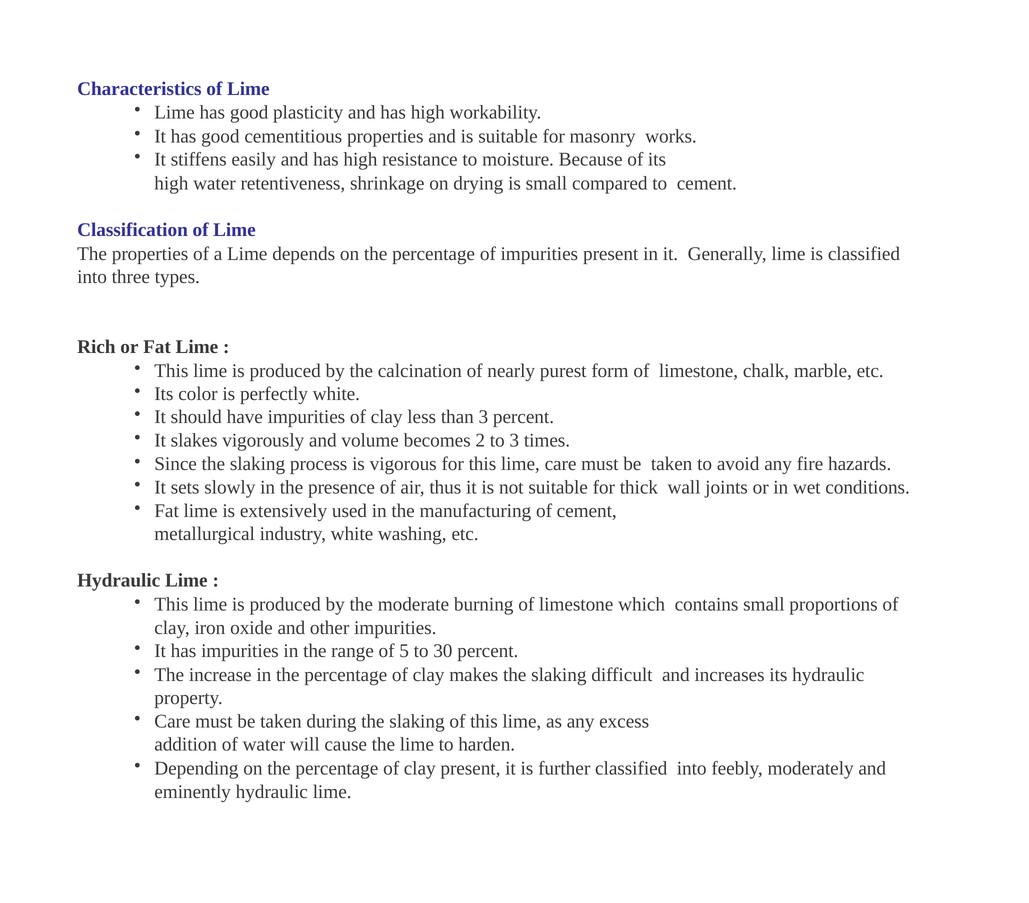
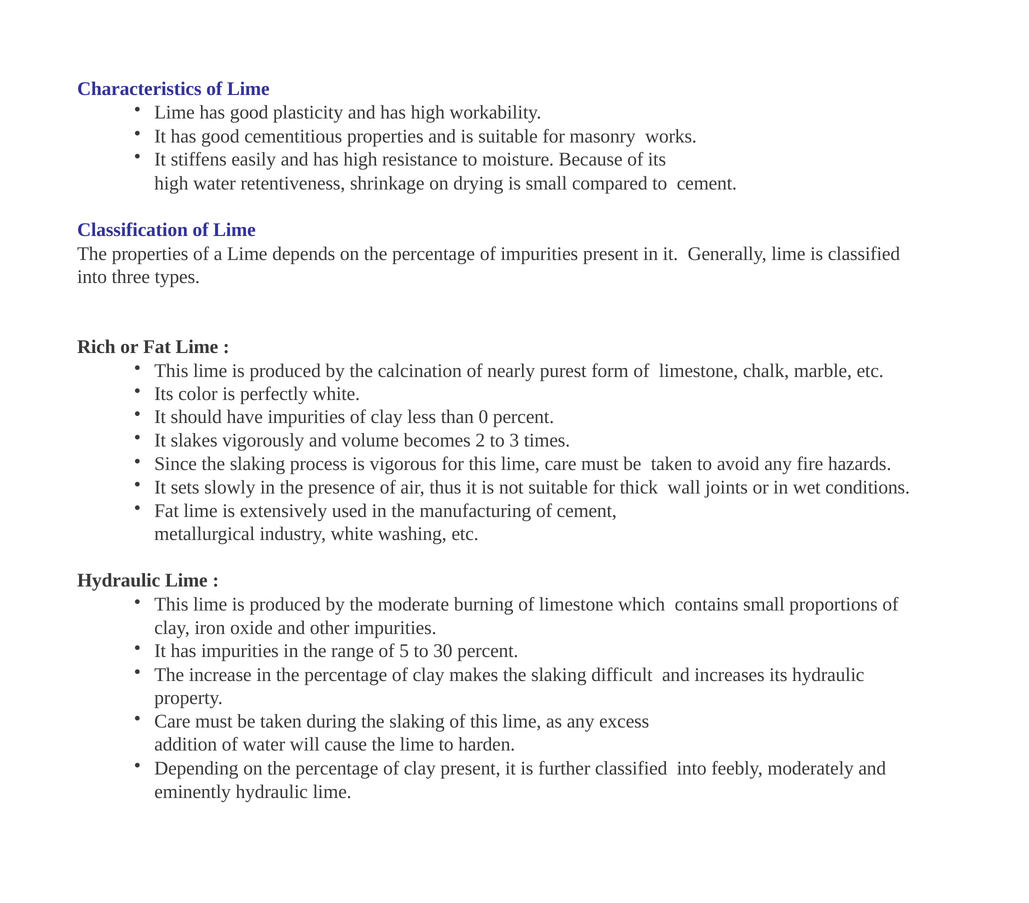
than 3: 3 -> 0 (483, 417)
